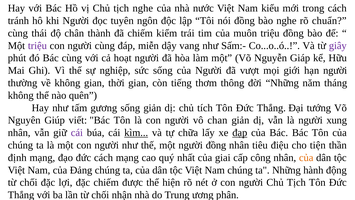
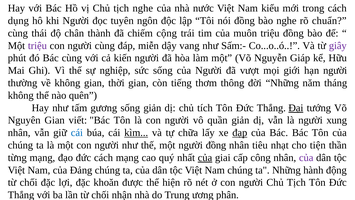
tránh: tránh -> dụng (18, 21)
kiểm: kiểm -> cộng (167, 33)
hoạt: hoạt -> kiến (123, 58)
Đại underline: none -> present (296, 108)
Nguyên Giúp: Giúp -> Gian (55, 120)
chan: chan -> quần (217, 120)
cái colour: purple -> blue (77, 133)
điệu: điệu -> nhạt (280, 145)
định: định -> từng (17, 157)
của underline: none -> present (205, 157)
của colour: orange -> purple (306, 157)
đặc chiếm: chiếm -> khoăn (106, 182)
